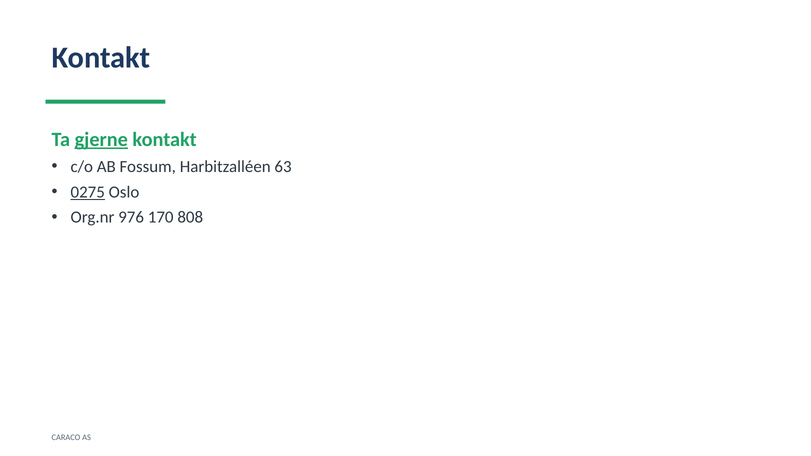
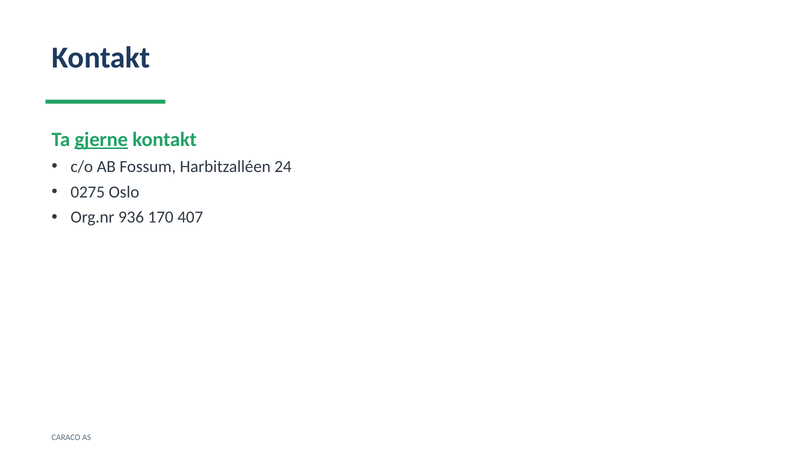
63: 63 -> 24 (283, 167)
0275 underline: present -> none (88, 192)
976: 976 -> 936 (131, 217)
808: 808 -> 407 (190, 217)
